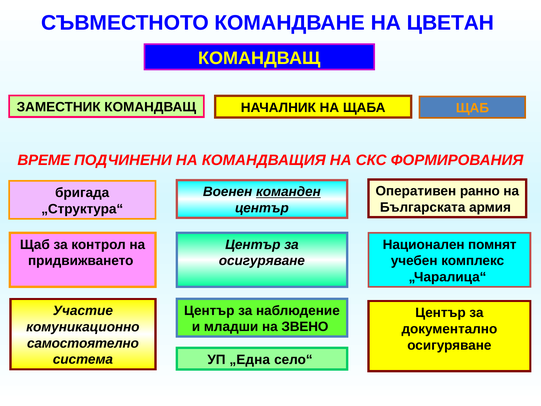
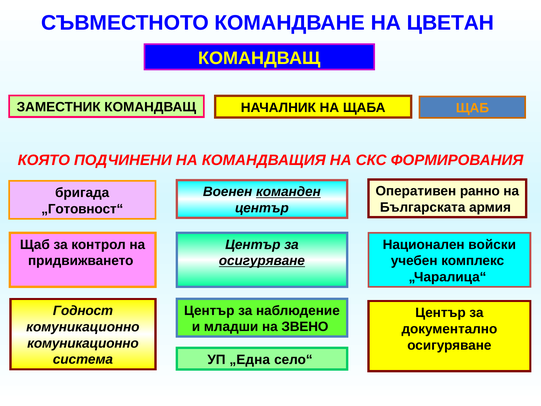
ВРЕМЕ: ВРЕМЕ -> КОЯТО (44, 160)
„Структура“: „Структура“ -> „Готовност“ (82, 209)
помнят: помнят -> войски (492, 244)
осигуряване underline: none -> present (262, 261)
Участие: Участие -> Годност (83, 311)
самостоятелно: самостоятелно -> комуникационно (83, 343)
